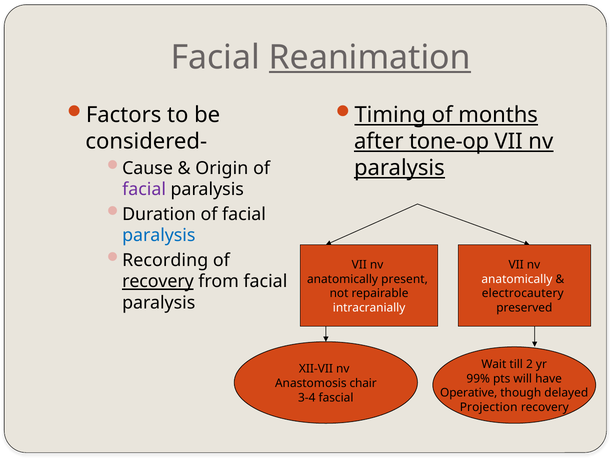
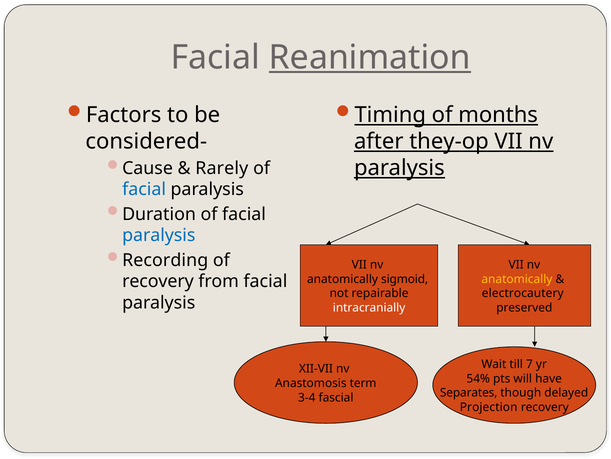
tone-op: tone-op -> they-op (449, 141)
Origin: Origin -> Rarely (222, 168)
facial colour: purple -> blue (144, 189)
present: present -> sigmoid (405, 279)
anatomically colour: white -> yellow (517, 279)
recovery underline: present -> none (158, 281)
2: 2 -> 7 (529, 364)
99%: 99% -> 54% (478, 378)
chair: chair -> term (363, 383)
Operative: Operative -> Separates (469, 392)
